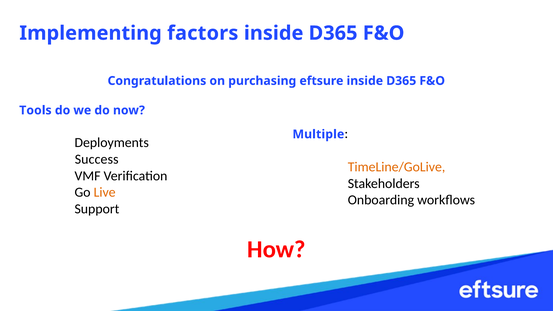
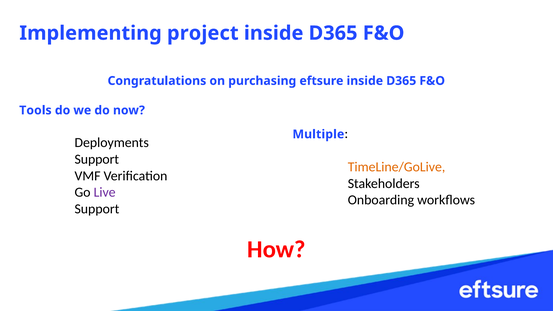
factors: factors -> project (203, 33)
Success: Success -> Support (97, 159)
Live colour: orange -> purple (105, 192)
